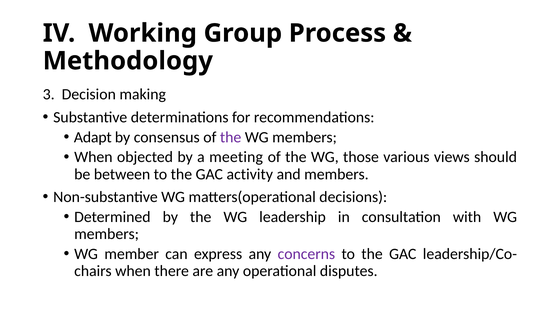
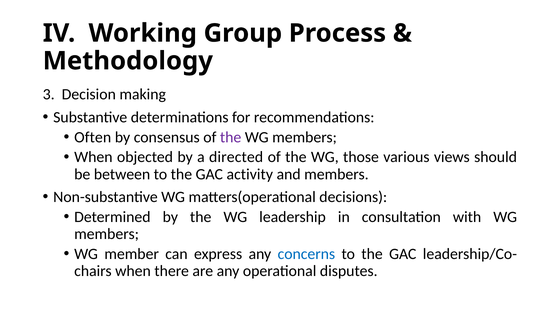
Adapt: Adapt -> Often (93, 137)
meeting: meeting -> directed (236, 157)
concerns colour: purple -> blue (306, 254)
